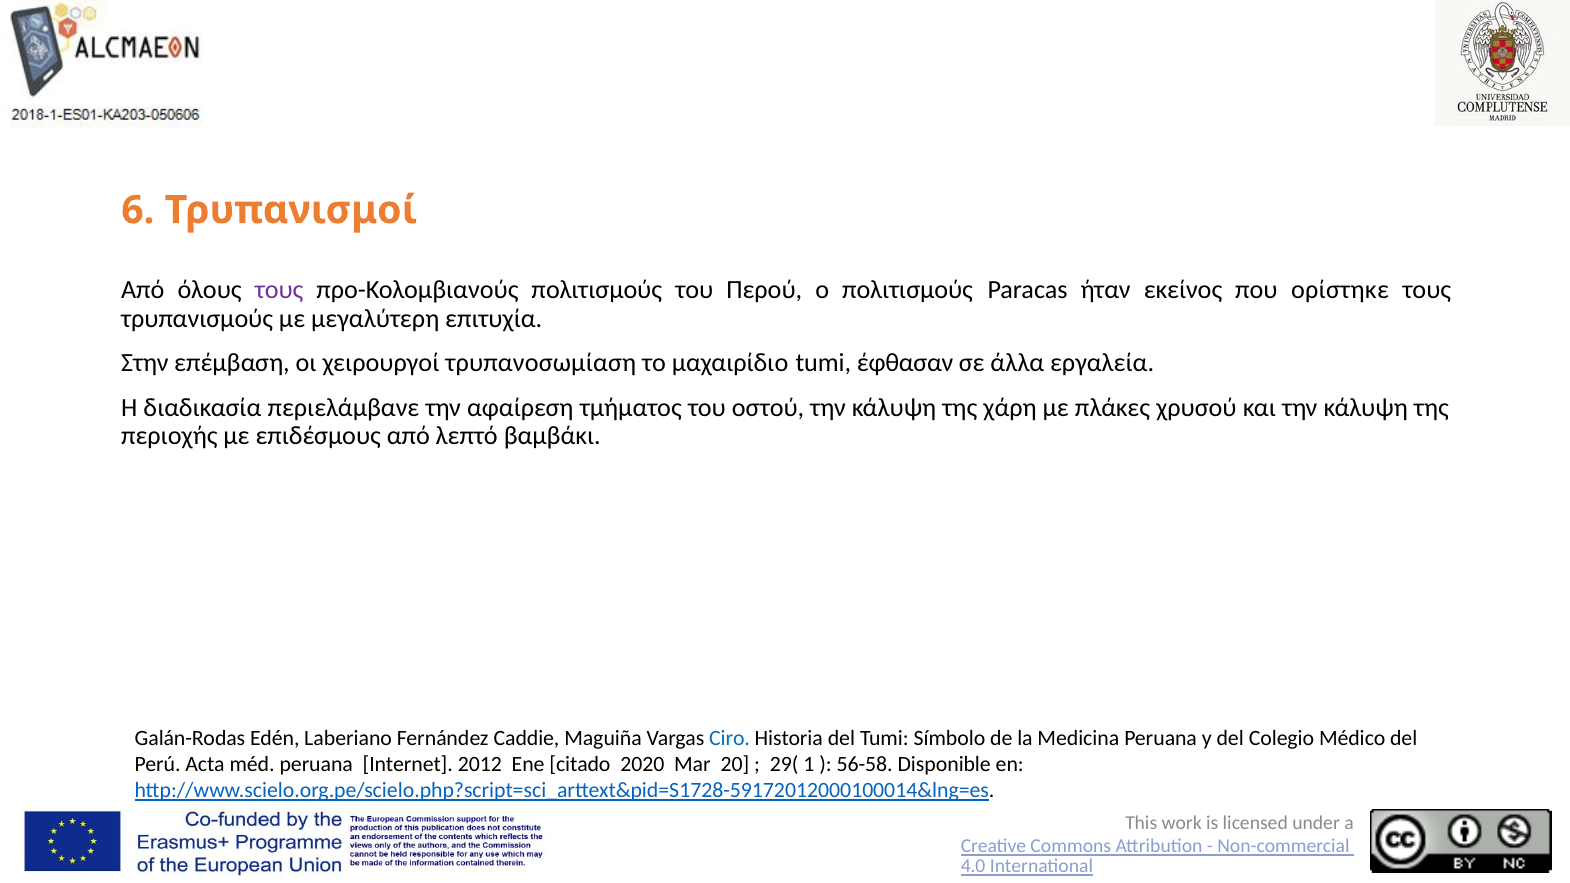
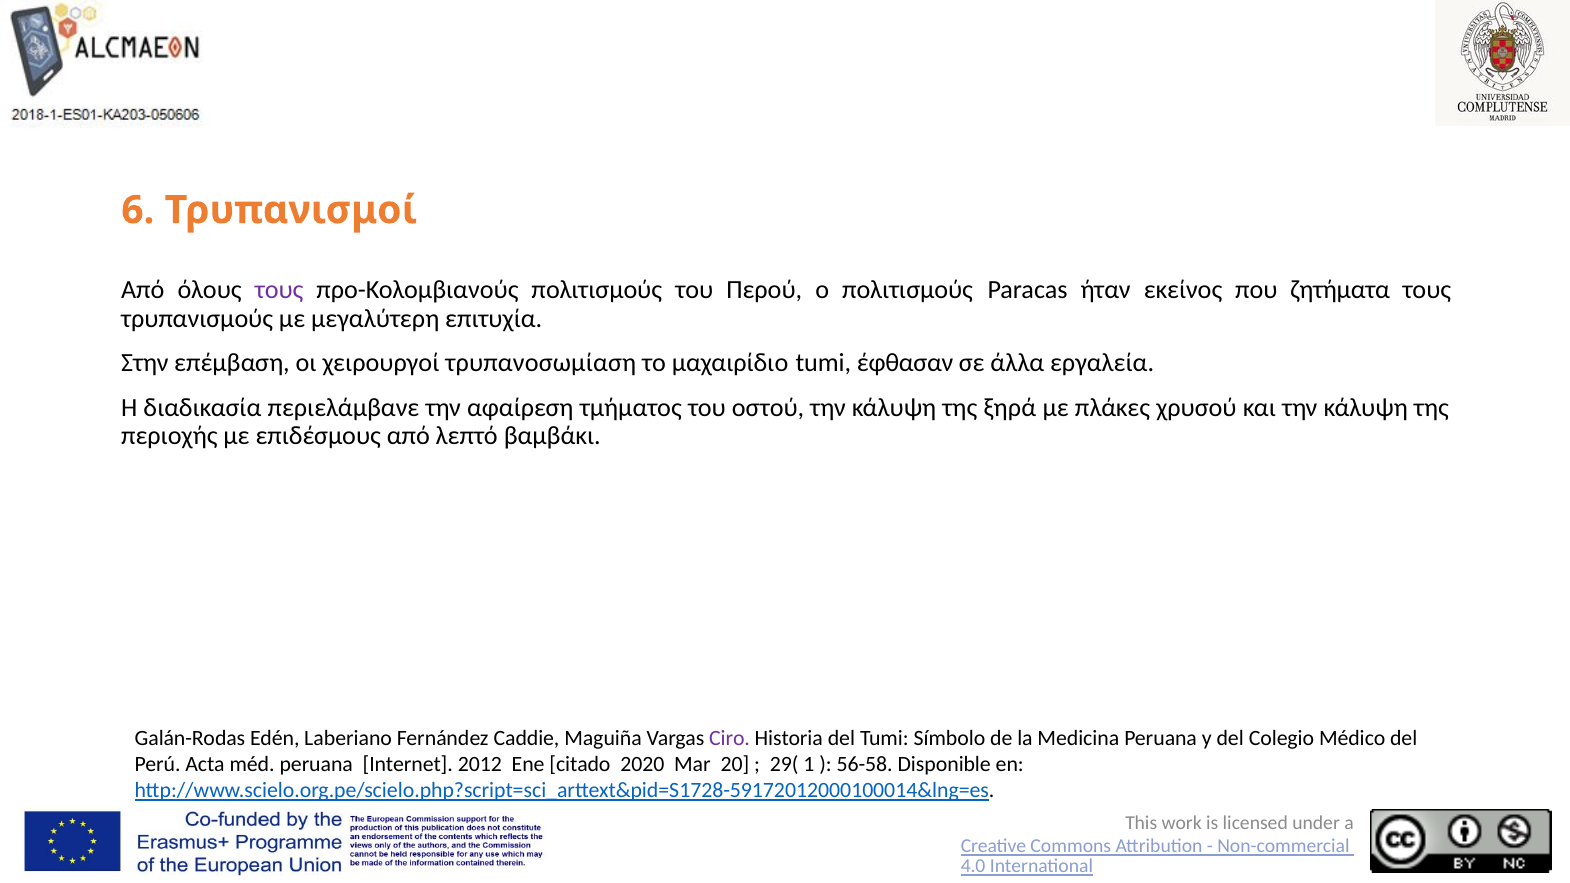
ορίστηκε: ορίστηκε -> ζητήματα (1340, 290)
χάρη: χάρη -> ξηρά (1010, 408)
Ciro colour: blue -> purple (730, 738)
